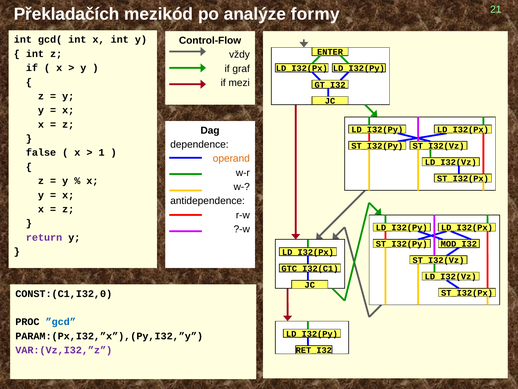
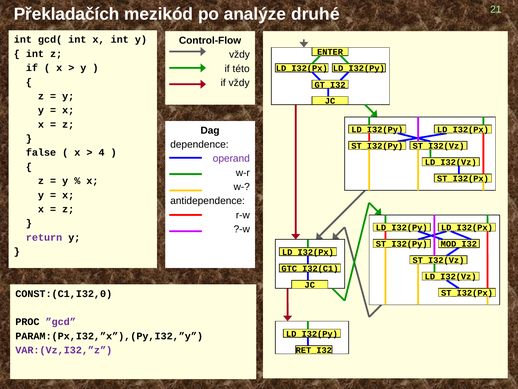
formy: formy -> druhé (315, 14)
graf: graf -> této (241, 69)
if mezi: mezi -> vždy (239, 83)
1: 1 -> 4 (102, 152)
operand colour: orange -> purple (231, 158)
”gcd colour: blue -> purple (61, 322)
